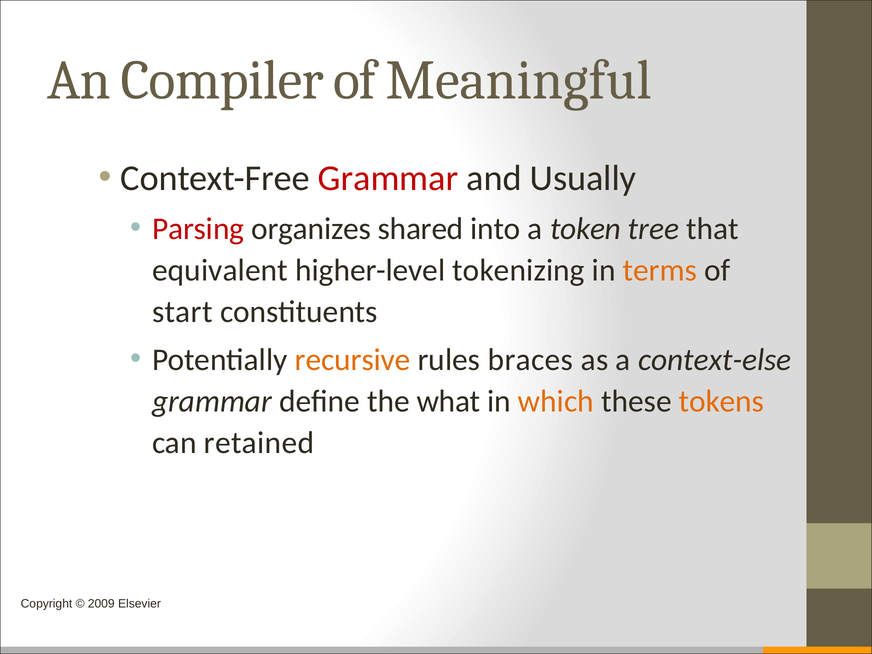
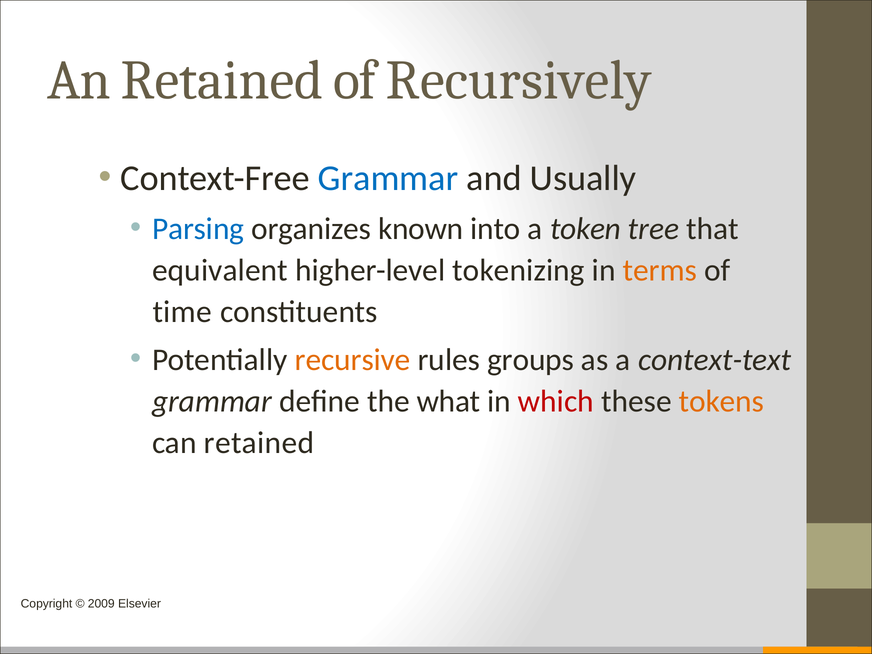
An Compiler: Compiler -> Retained (222, 80)
Meaningful: Meaningful -> Recursively (519, 80)
Grammar colour: red -> blue (388, 178)
Parsing colour: red -> blue (198, 229)
shared: shared -> known (421, 229)
start: start -> time (182, 312)
braces: braces -> groups (531, 360)
context-else: context-else -> context-text (715, 360)
which colour: orange -> red (556, 401)
